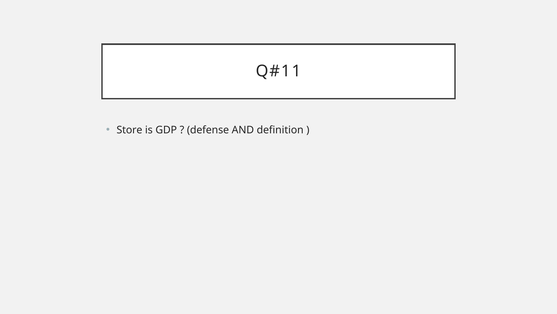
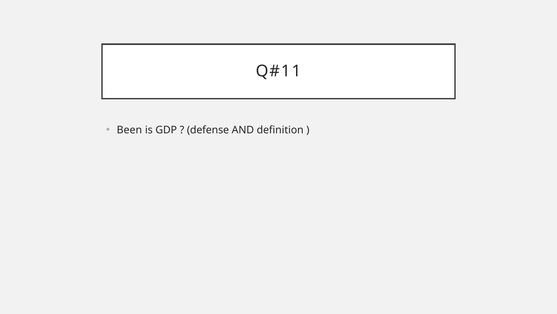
Store: Store -> Been (129, 130)
